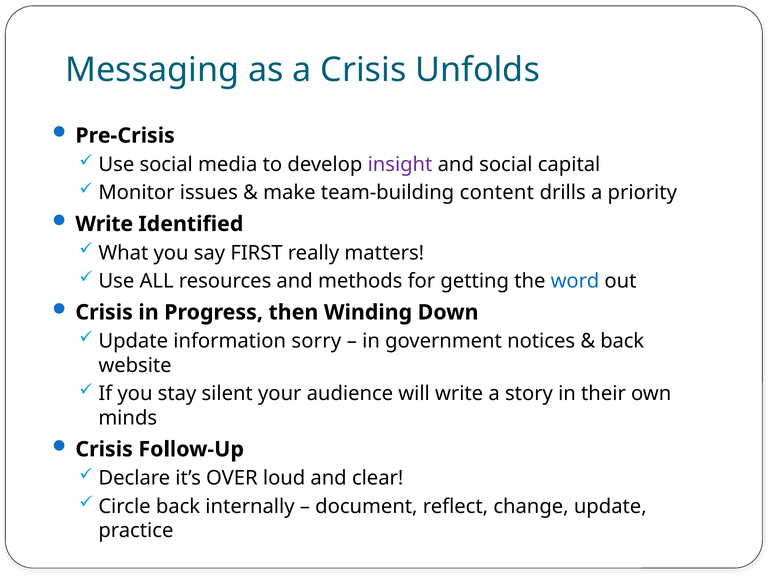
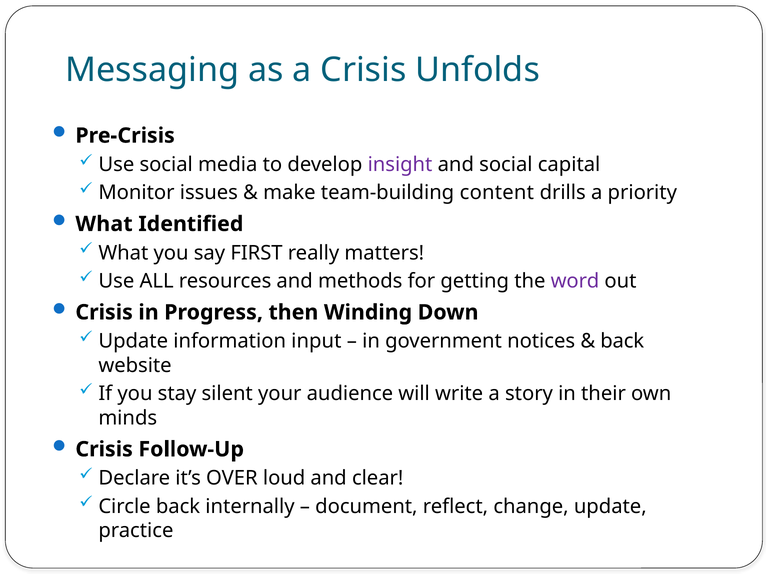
Write: Write -> What (104, 224)
word colour: blue -> purple (575, 281)
sorry: sorry -> input (316, 341)
